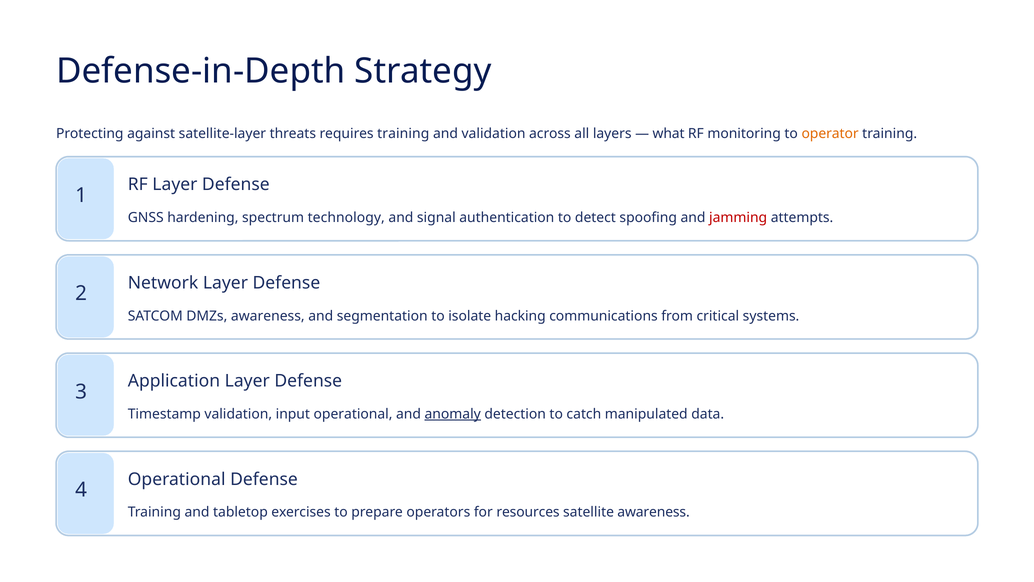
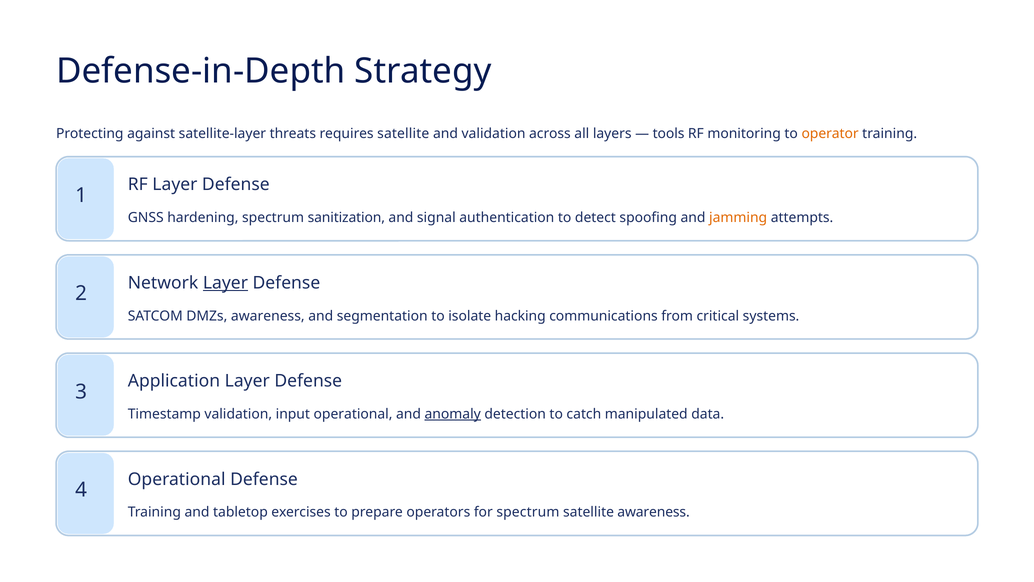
requires training: training -> satellite (403, 133)
what: what -> tools (669, 133)
technology: technology -> sanitization (346, 218)
jamming colour: red -> orange (738, 218)
Layer underline: none -> present (225, 283)
for resources: resources -> spectrum (528, 512)
